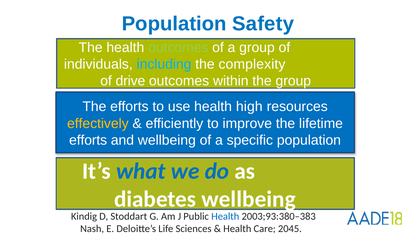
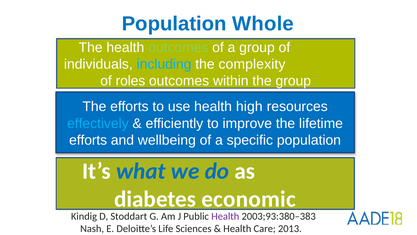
Safety: Safety -> Whole (263, 24)
drive: drive -> roles (130, 81)
effectively colour: yellow -> light blue (98, 123)
diabetes wellbeing: wellbeing -> economic (249, 199)
Health colour: blue -> purple (225, 216)
2045: 2045 -> 2013 (290, 229)
